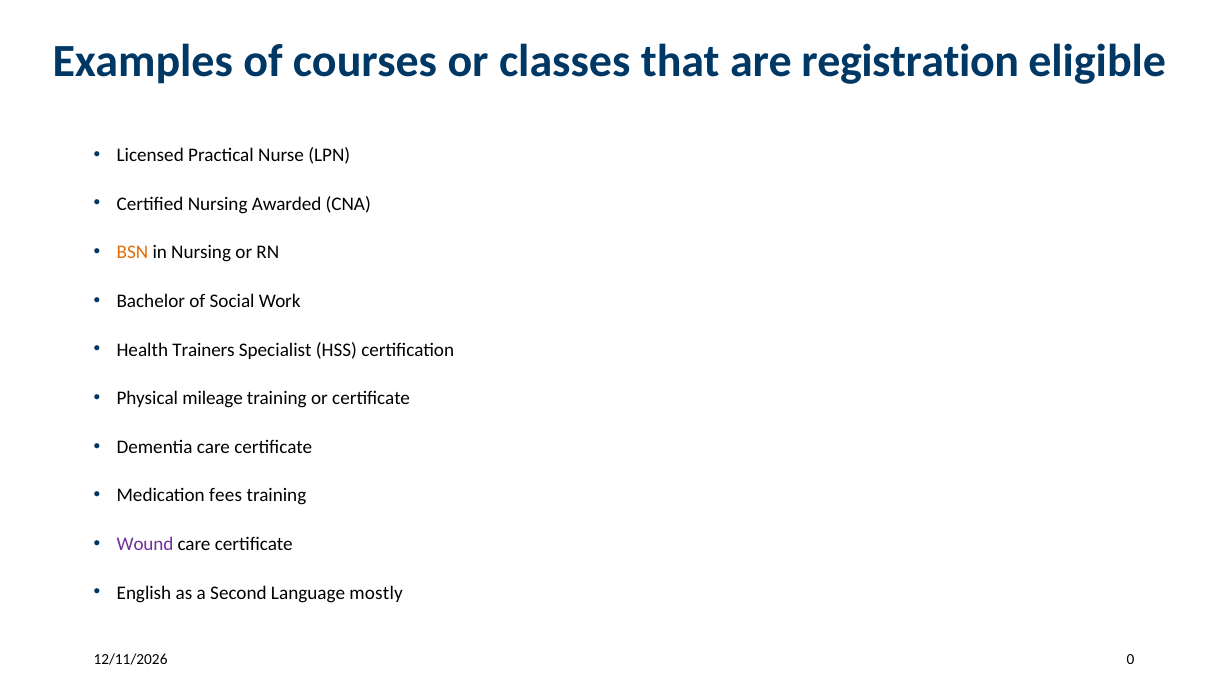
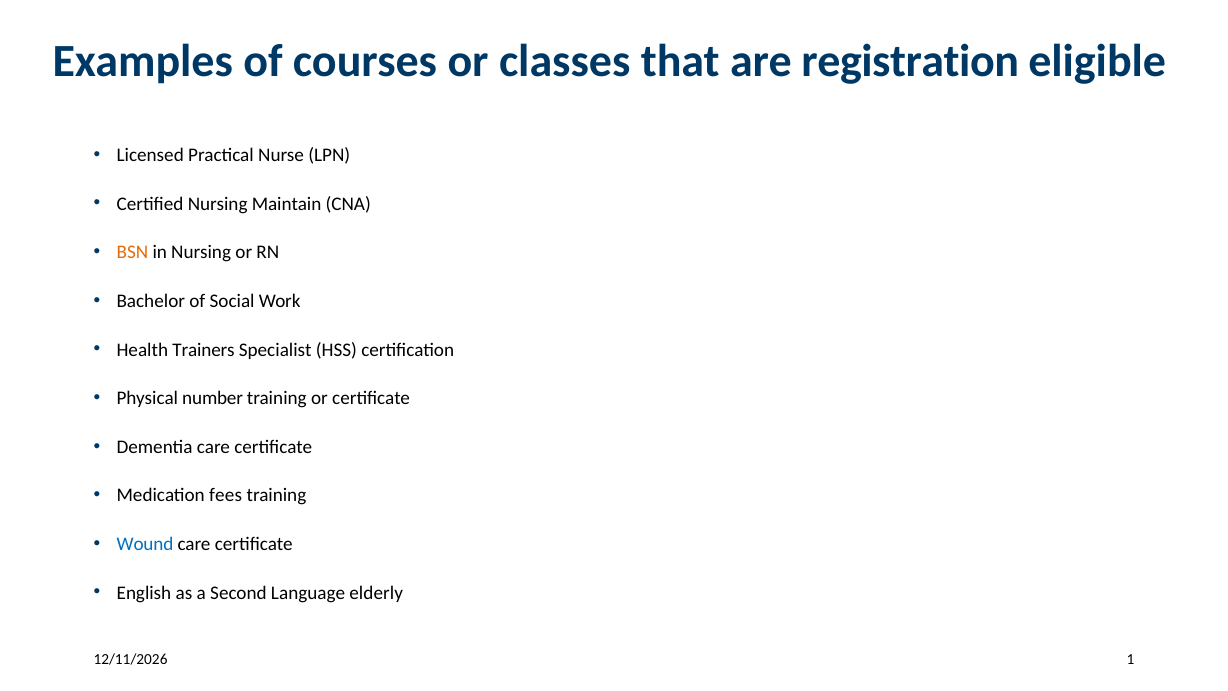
Awarded: Awarded -> Maintain (287, 204)
mileage: mileage -> number (213, 398)
Wound colour: purple -> blue (145, 544)
mostly: mostly -> elderly (376, 593)
0: 0 -> 1 (1131, 660)
